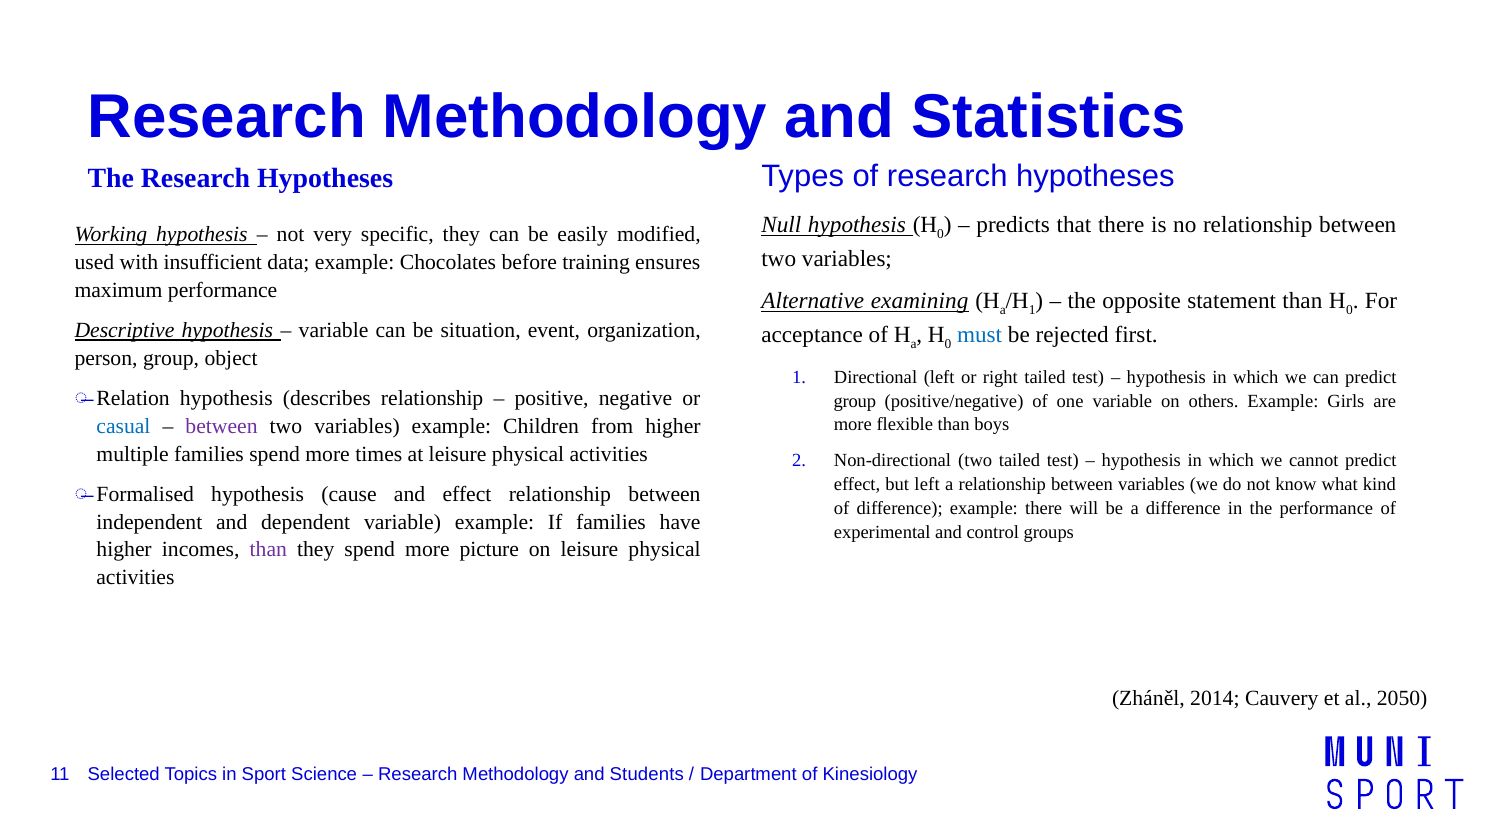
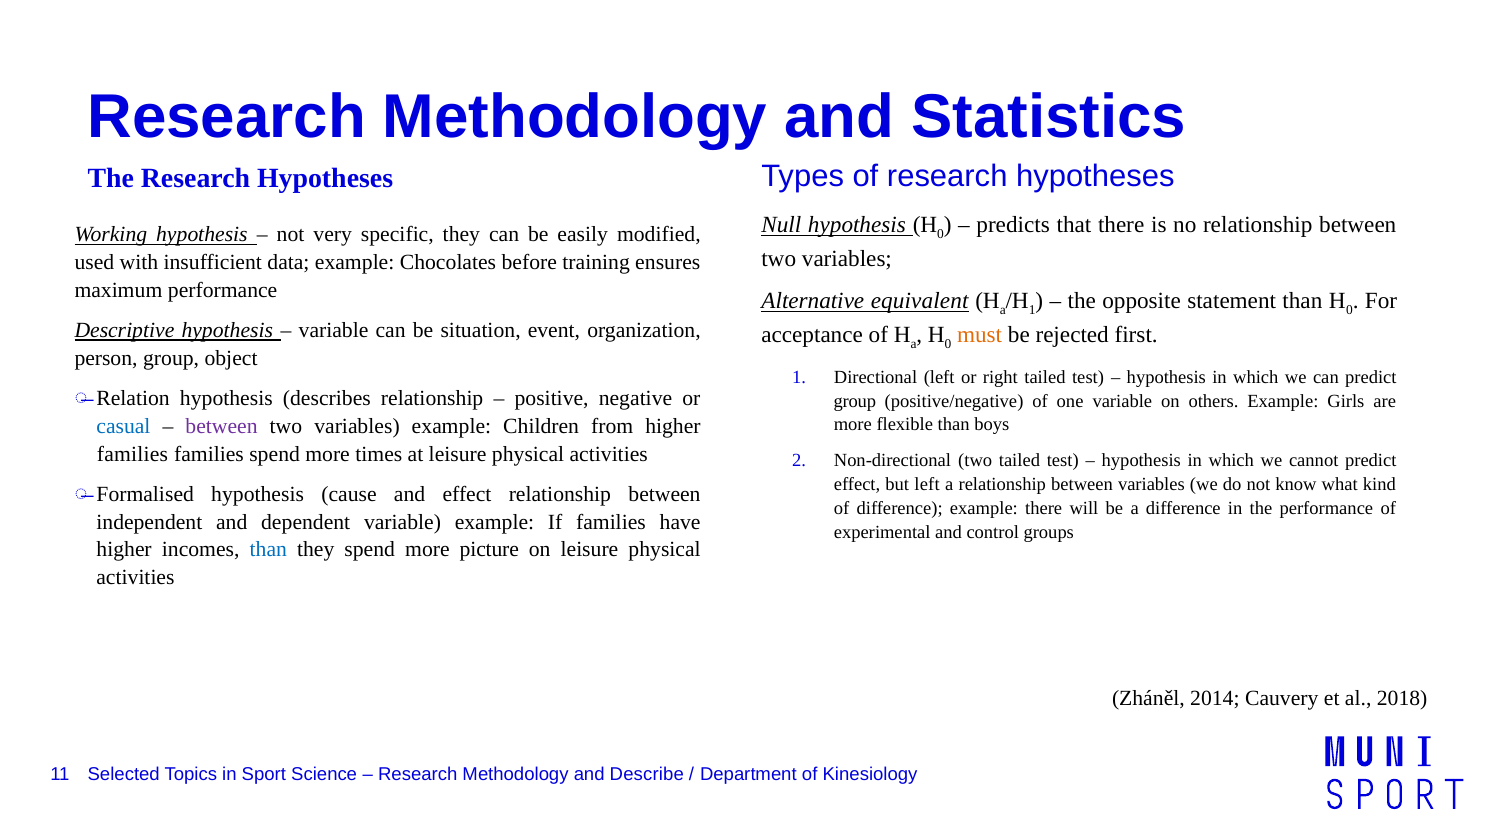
examining: examining -> equivalent (920, 301)
must colour: blue -> orange (980, 335)
multiple: multiple -> families (132, 454)
than colour: purple -> blue (268, 550)
2050: 2050 -> 2018 (1402, 699)
Students: Students -> Describe (647, 775)
